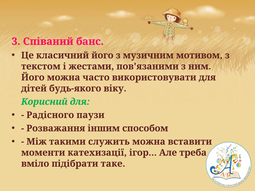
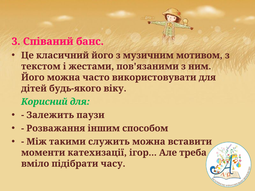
Радісного: Радісного -> Залежить (50, 115)
таке: таке -> часу (113, 164)
